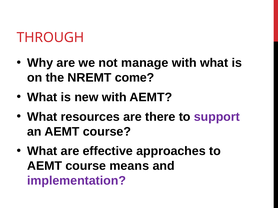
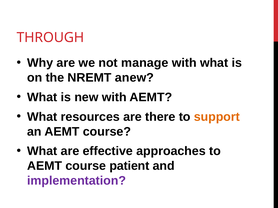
come: come -> anew (134, 78)
support colour: purple -> orange (217, 117)
means: means -> patient (129, 166)
